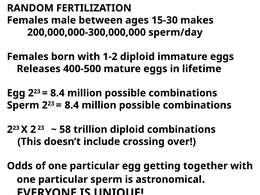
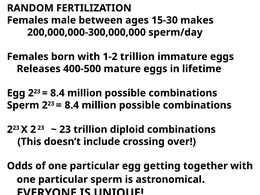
1-2 diploid: diploid -> trillion (137, 57)
58: 58 -> 23 (65, 129)
